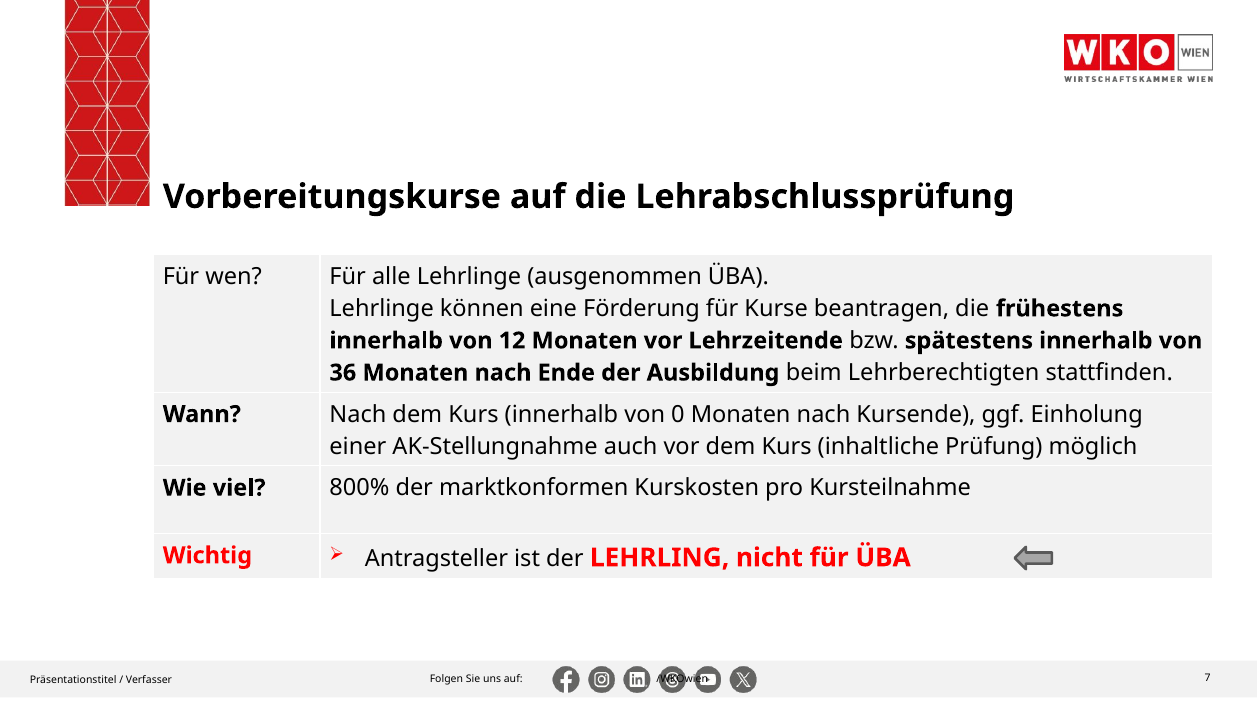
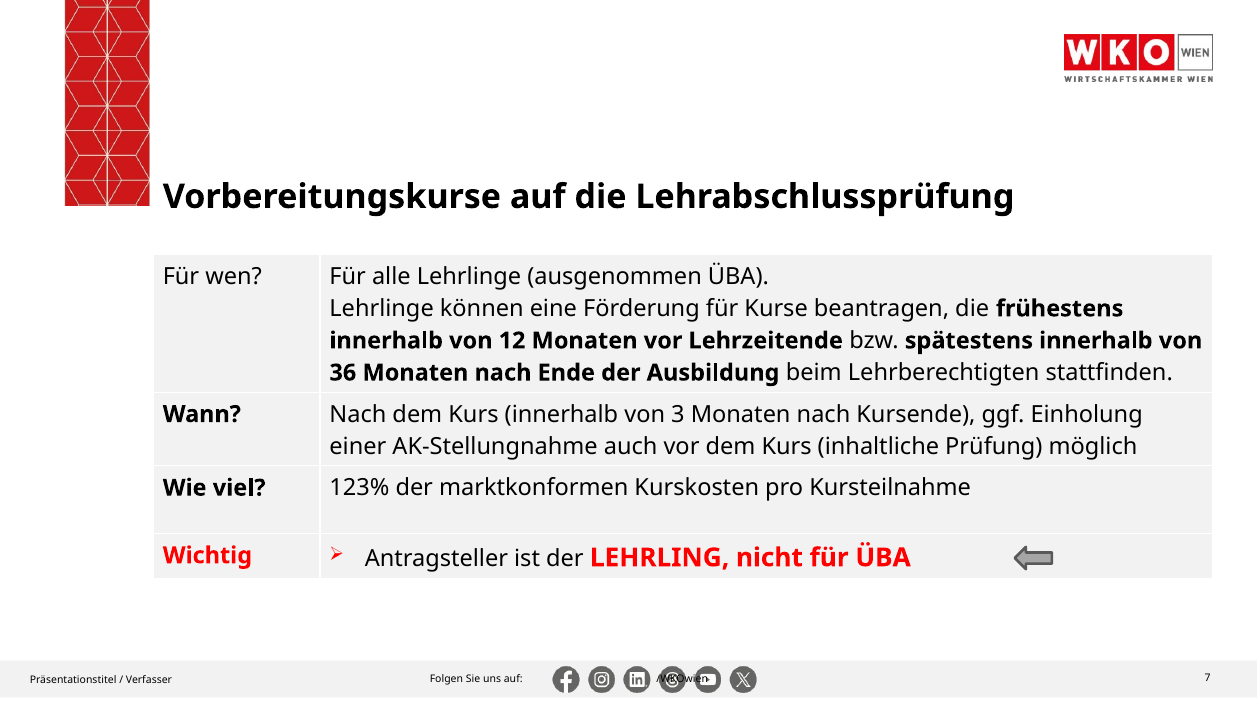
0: 0 -> 3 (678, 414)
800%: 800% -> 123% (359, 488)
